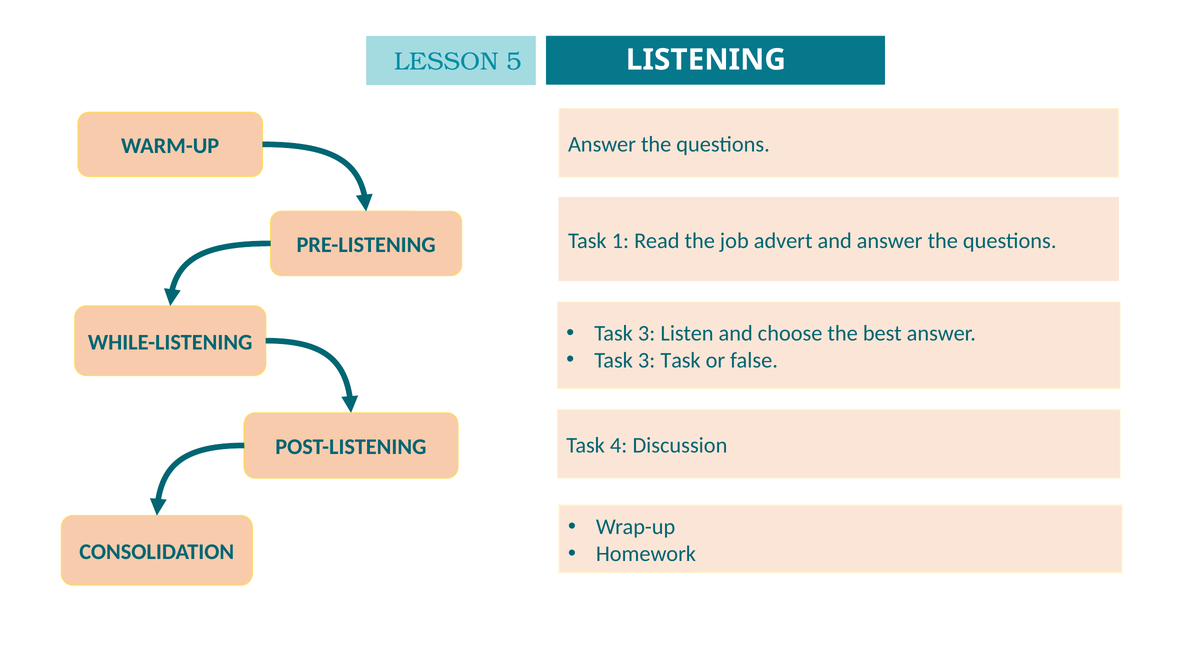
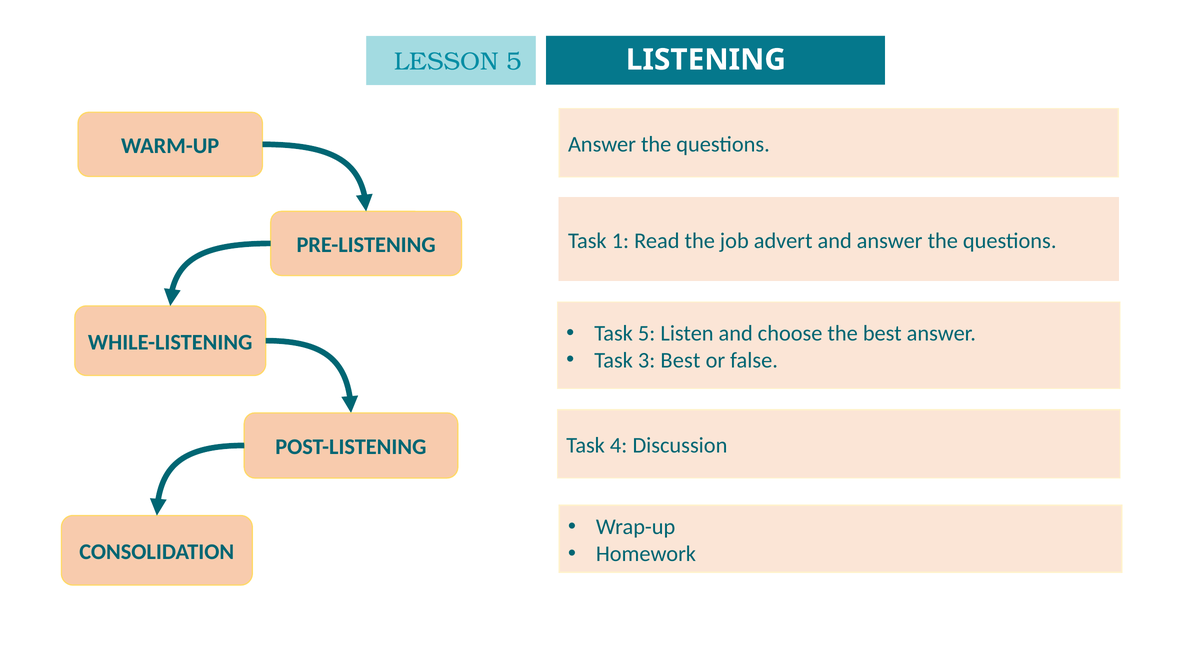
3: 3 -> 5 (647, 333)
3 Task: Task -> Best (680, 360)
